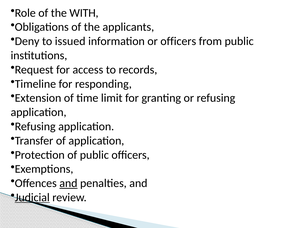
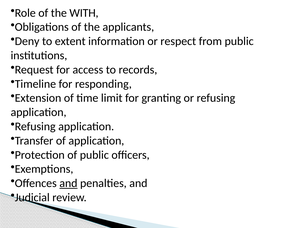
issued: issued -> extent (70, 41)
or officers: officers -> respect (178, 41)
Judicial underline: present -> none (32, 197)
